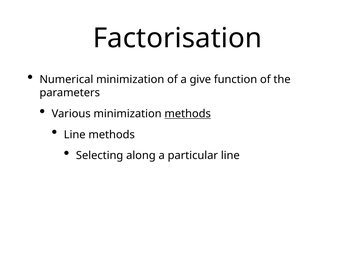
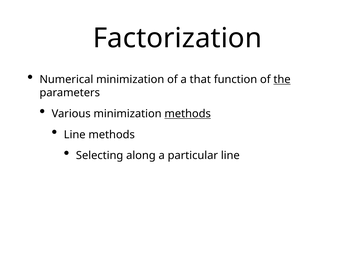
Factorisation: Factorisation -> Factorization (177, 38)
give: give -> that (200, 80)
the underline: none -> present (282, 80)
